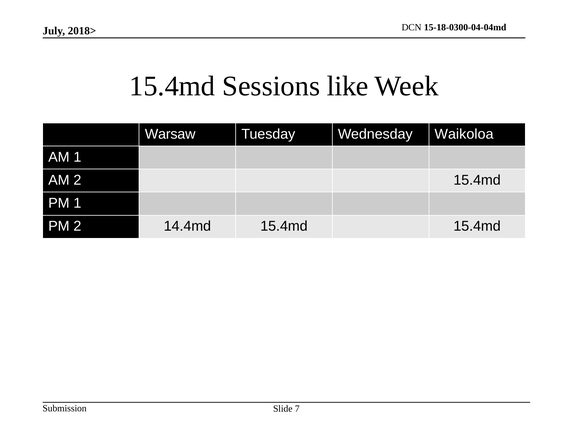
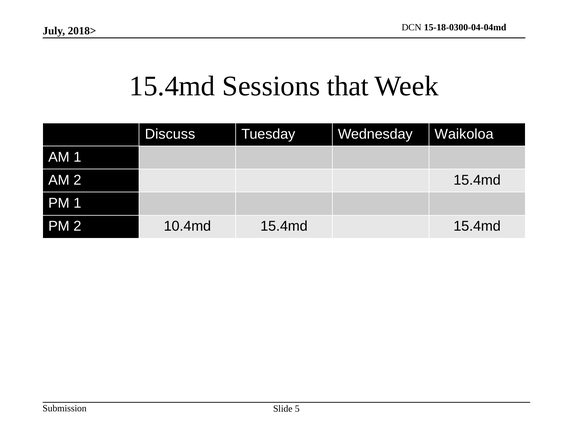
like: like -> that (348, 86)
Warsaw: Warsaw -> Discuss (170, 134)
14.4md: 14.4md -> 10.4md (187, 226)
7: 7 -> 5 (297, 409)
